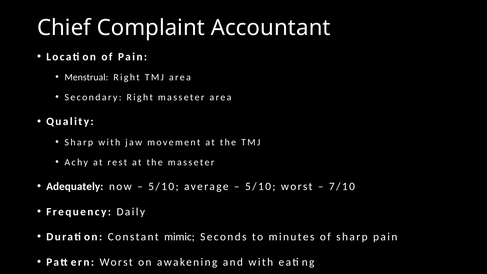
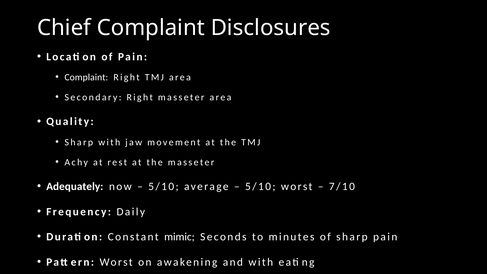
Accountant: Accountant -> Disclosures (271, 28)
Menstrual: Menstrual -> Complaint (86, 77)
